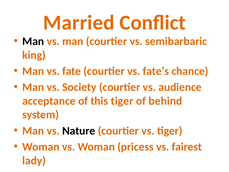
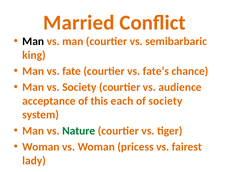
this tiger: tiger -> each (122, 101)
of behind: behind -> society (165, 101)
Nature colour: black -> green (79, 131)
